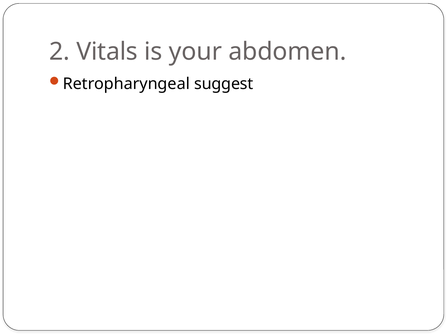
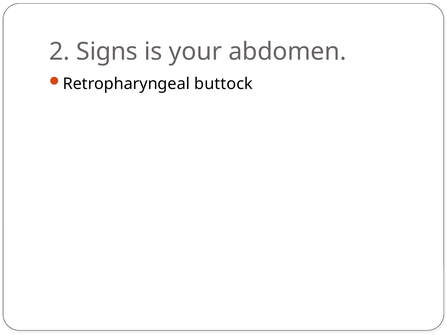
Vitals: Vitals -> Signs (107, 52)
suggest: suggest -> buttock (224, 84)
